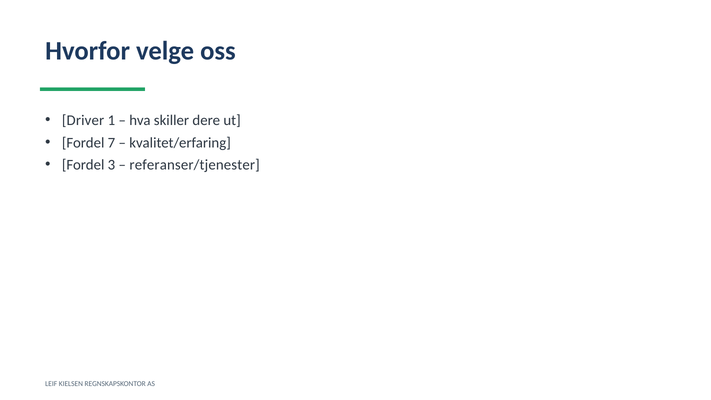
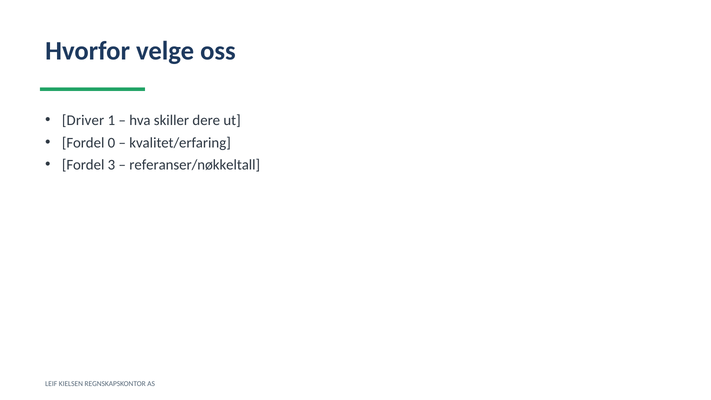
7: 7 -> 0 (111, 143)
referanser/tjenester: referanser/tjenester -> referanser/nøkkeltall (195, 165)
